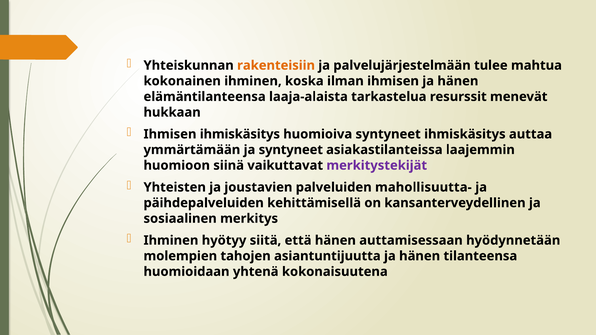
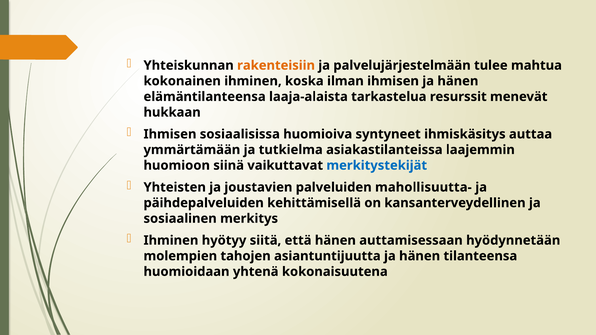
Ihmisen ihmiskäsitys: ihmiskäsitys -> sosiaalisissa (240, 134)
ja syntyneet: syntyneet -> tutkielma (291, 150)
merkitystekijät colour: purple -> blue (377, 166)
